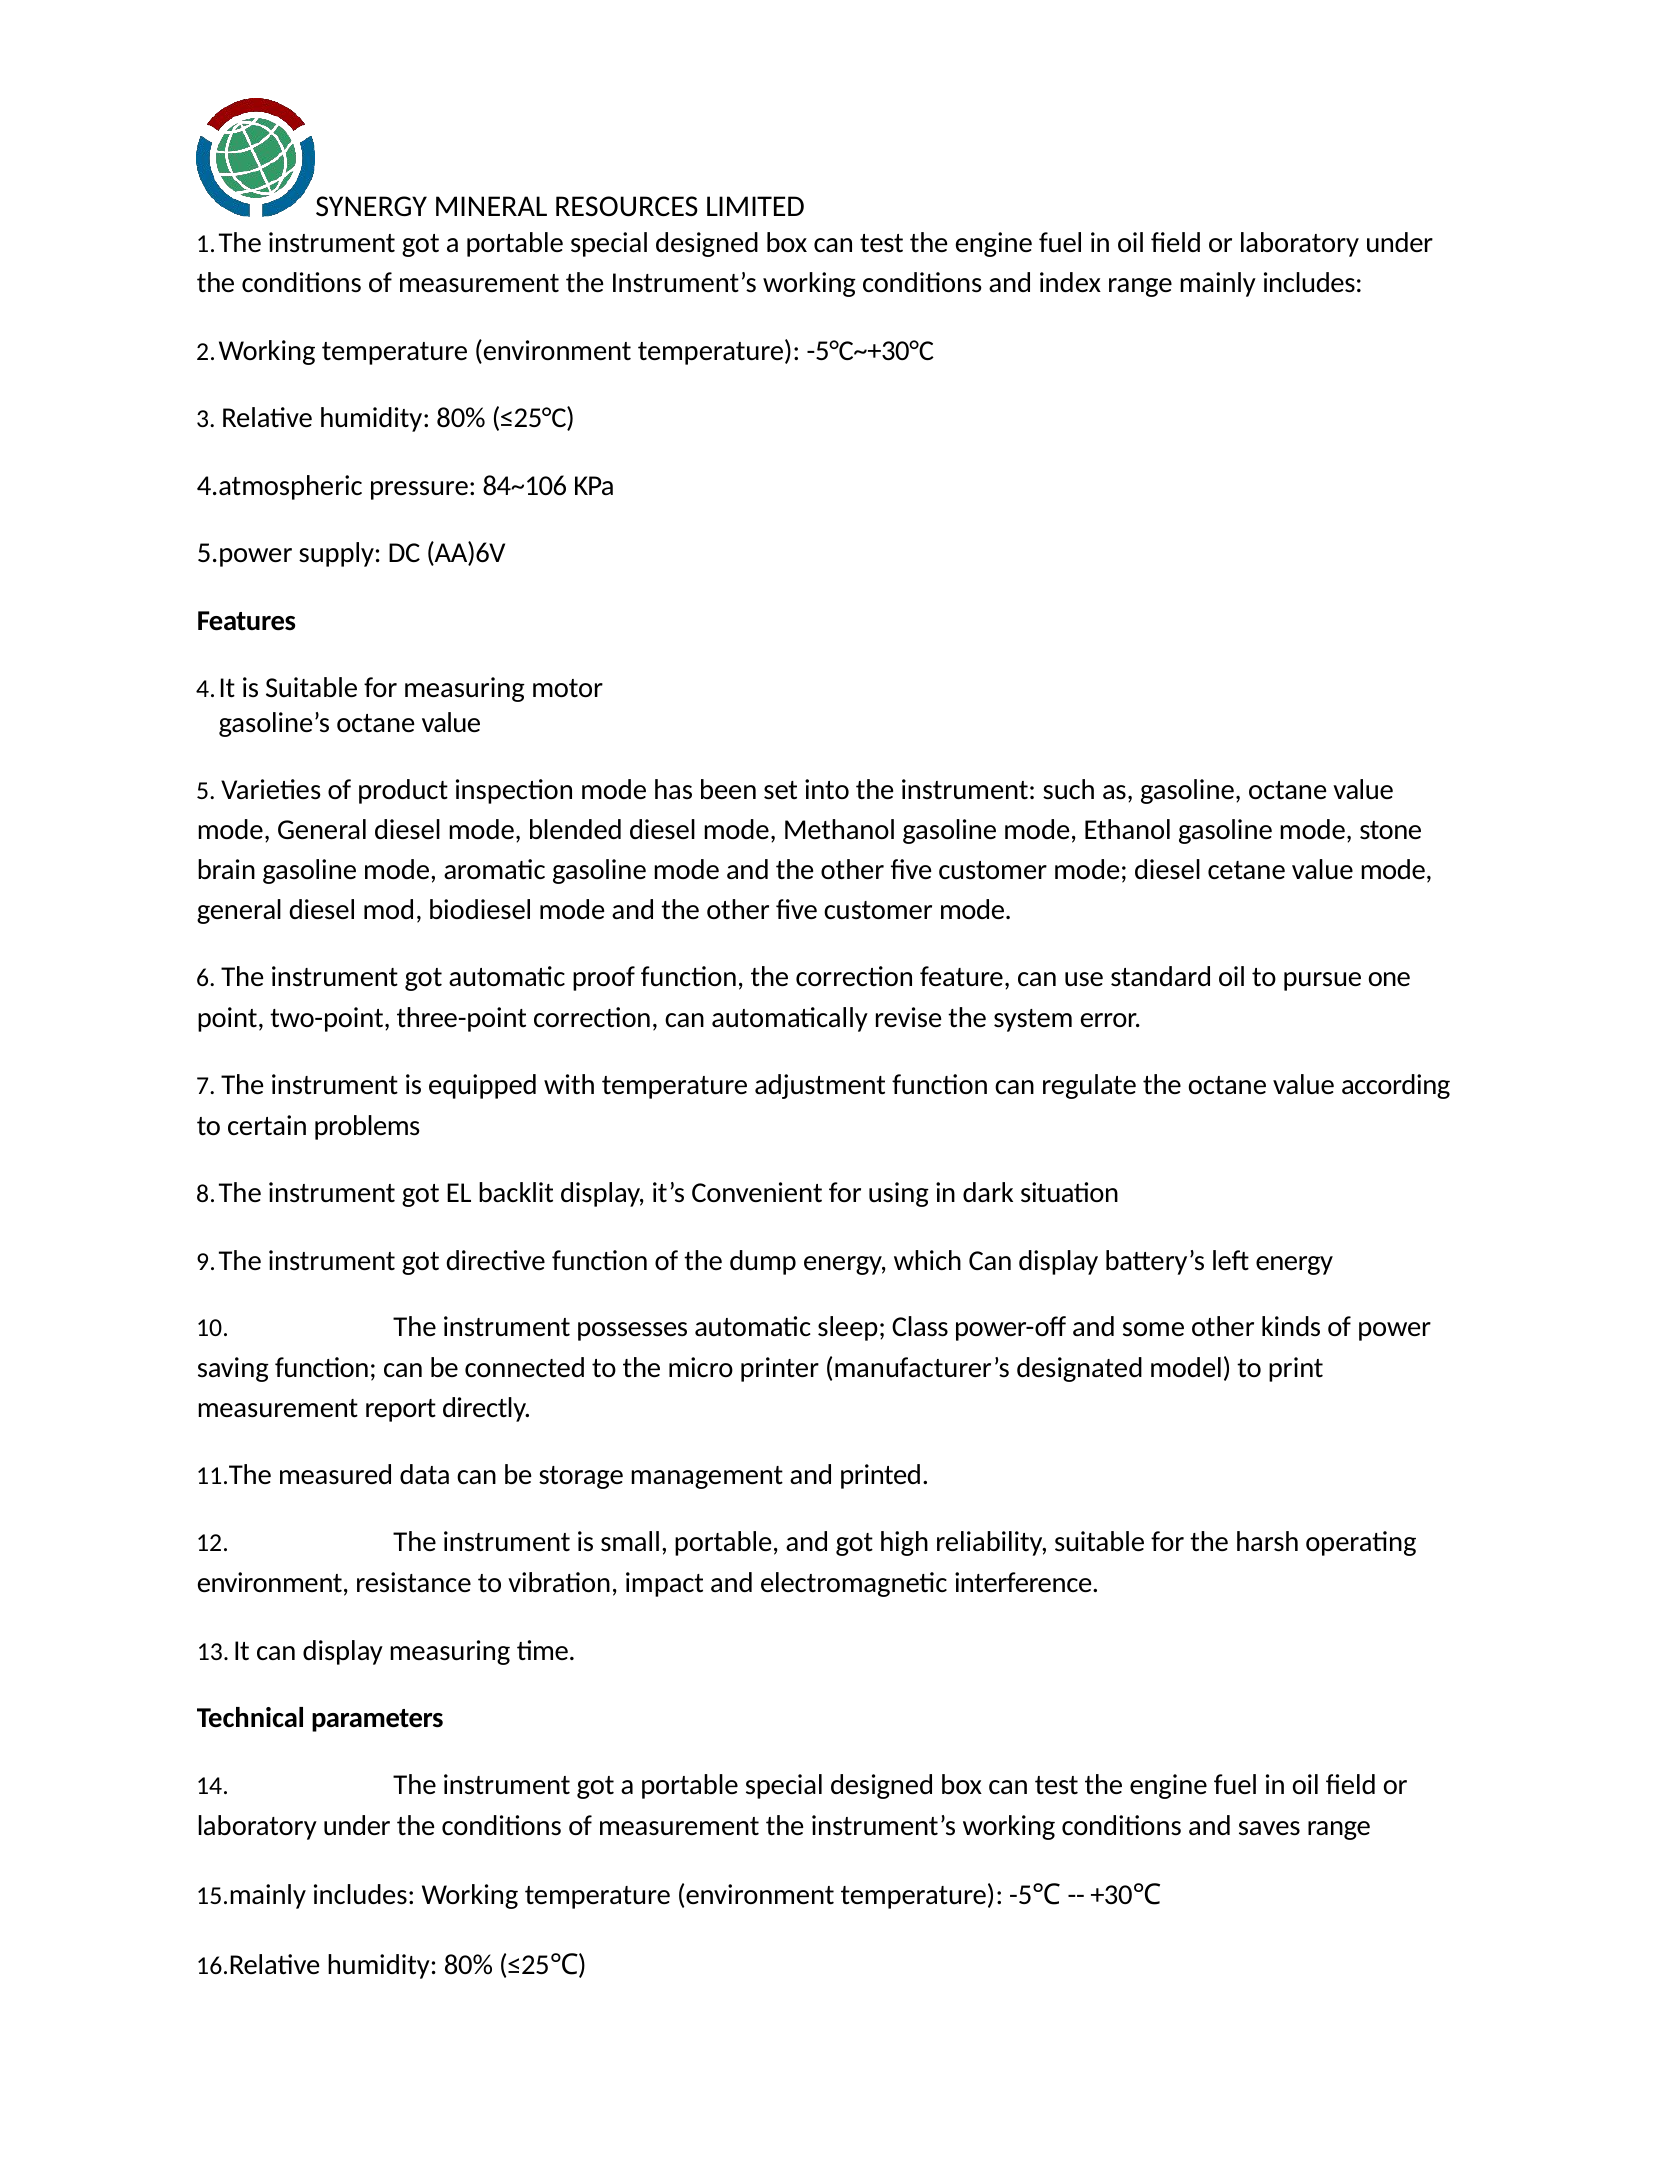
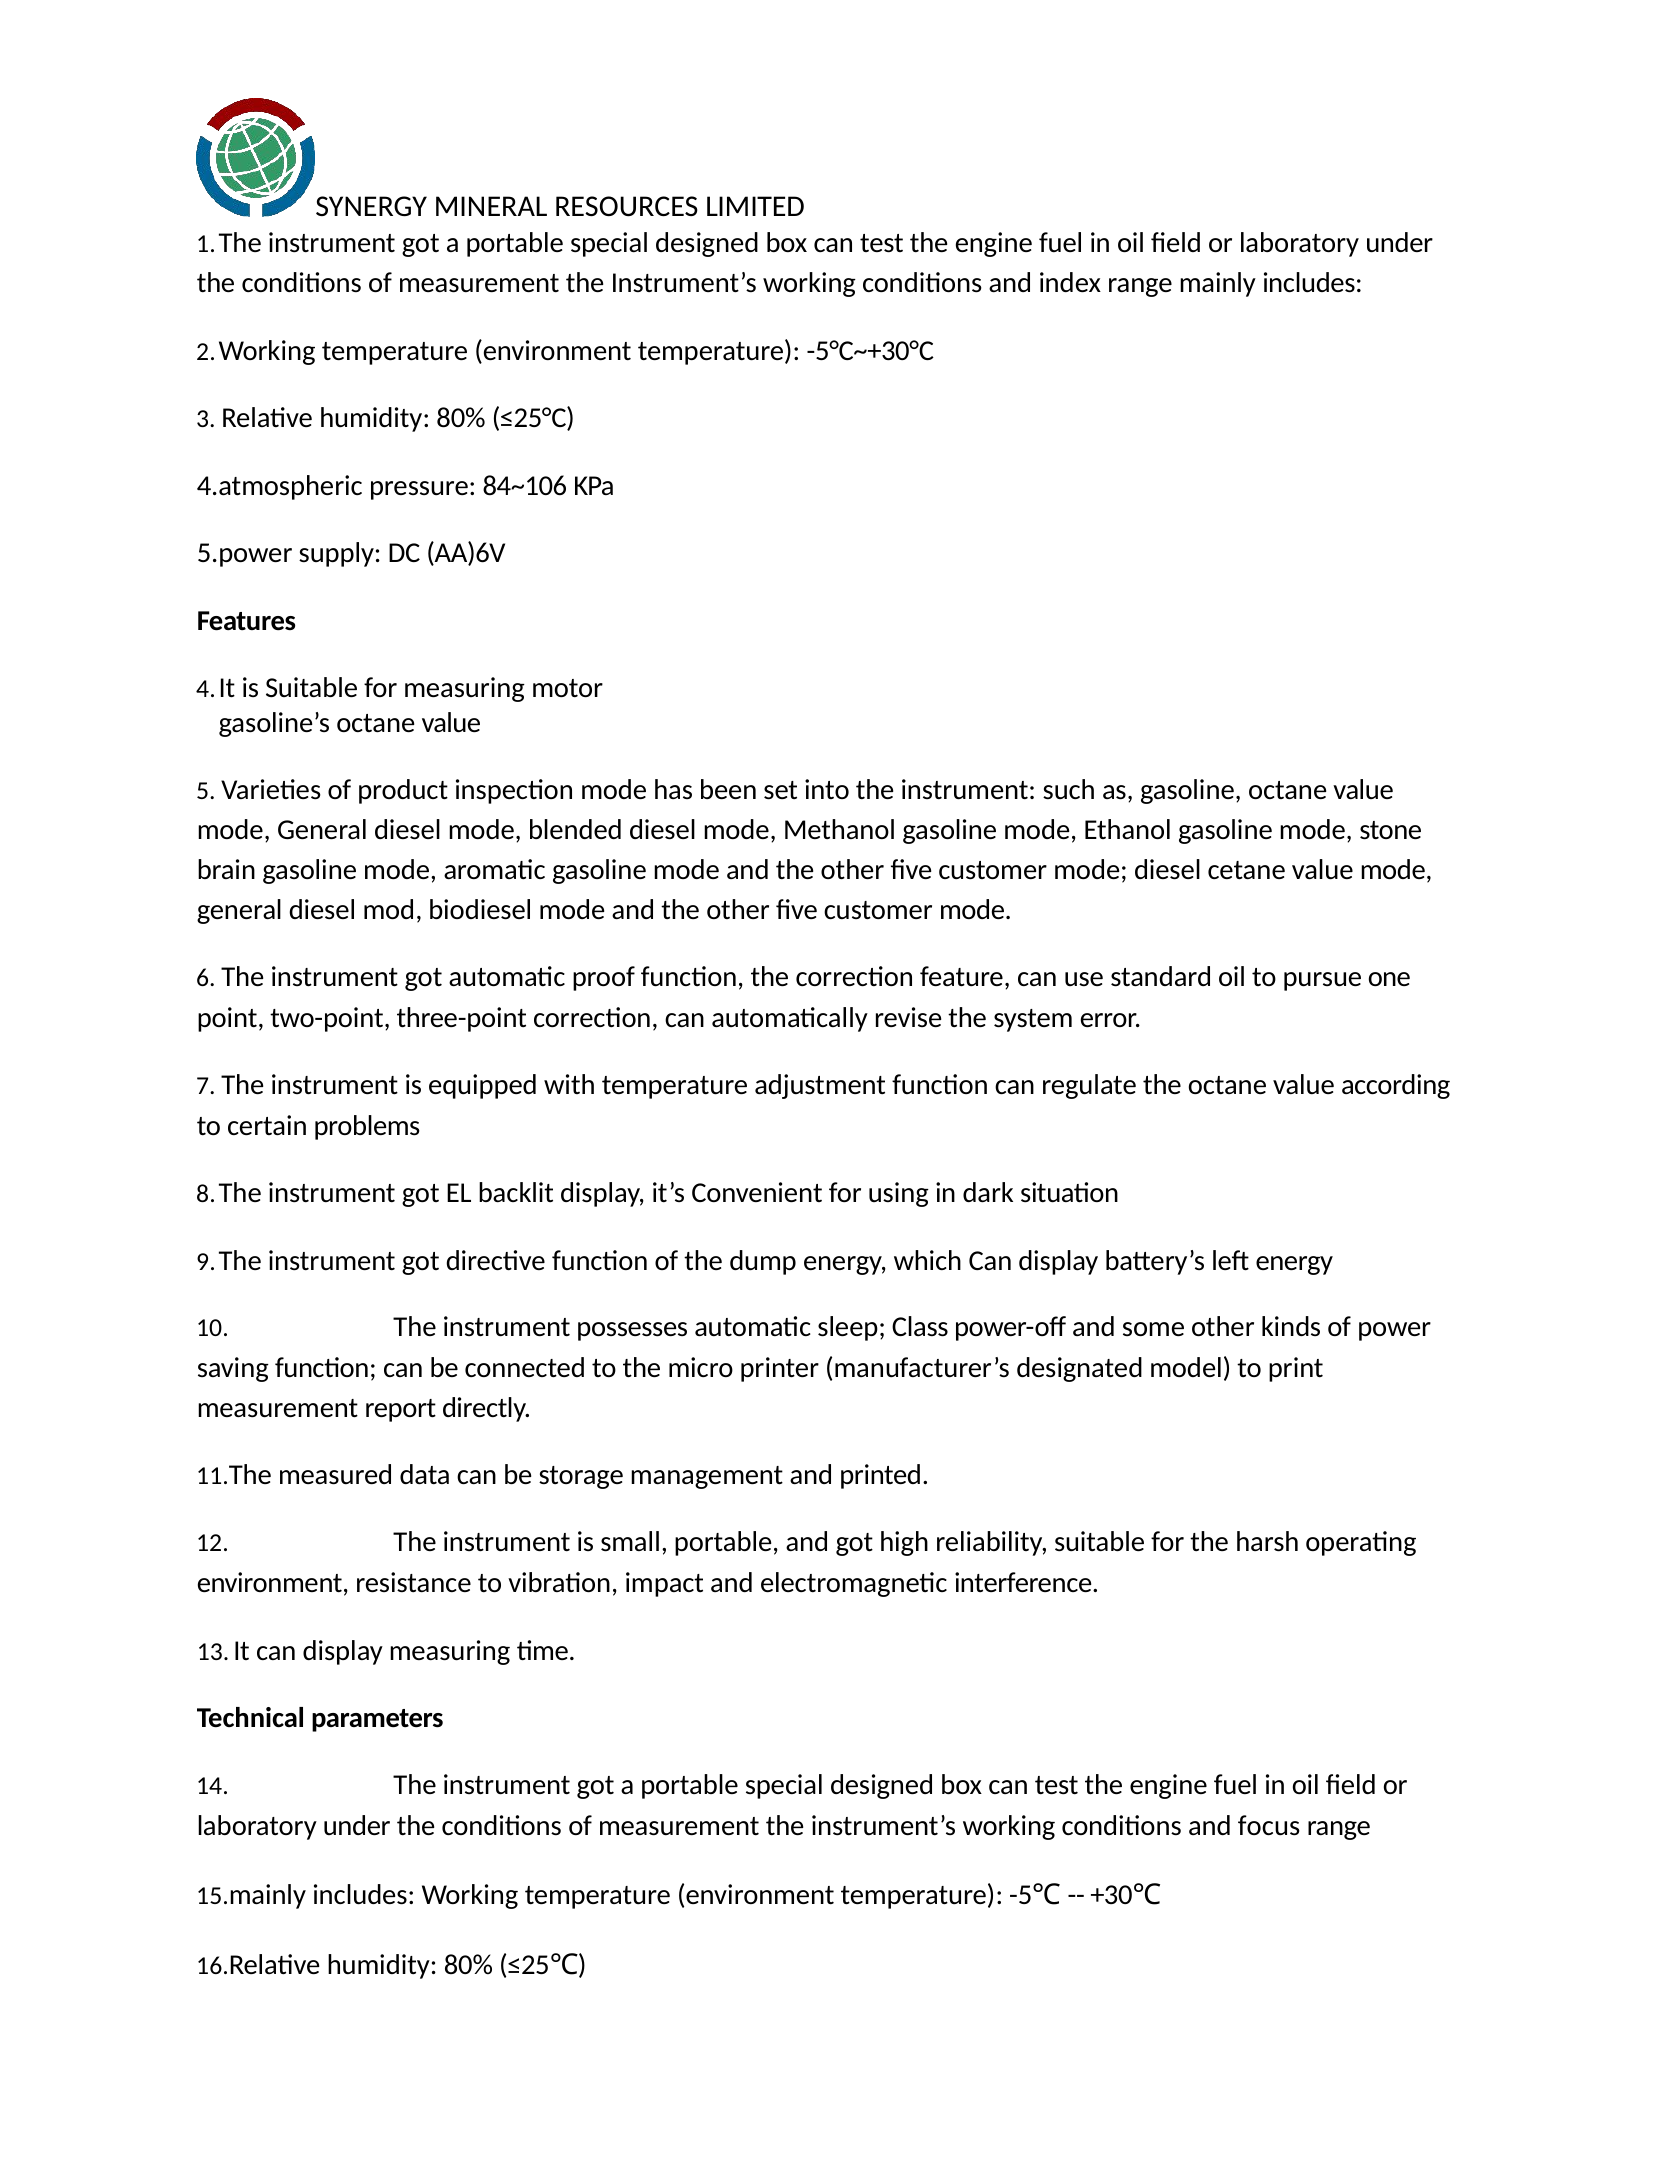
saves: saves -> focus (1269, 1826)
